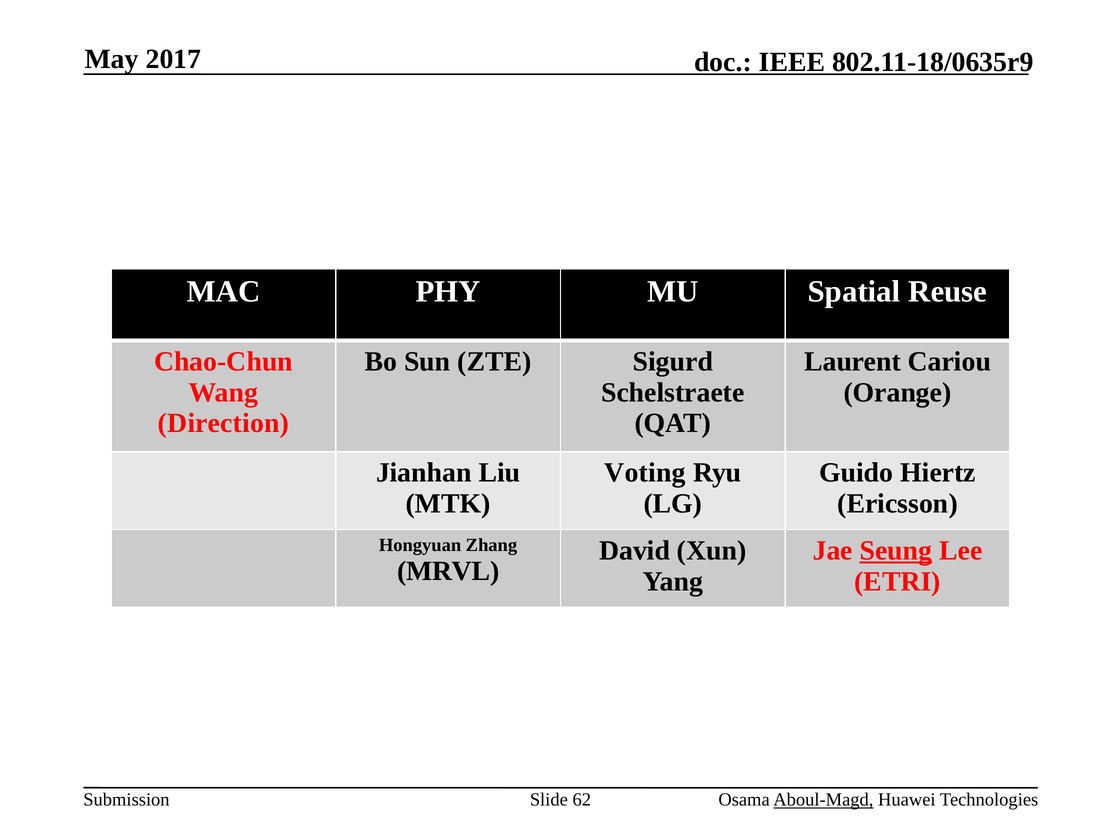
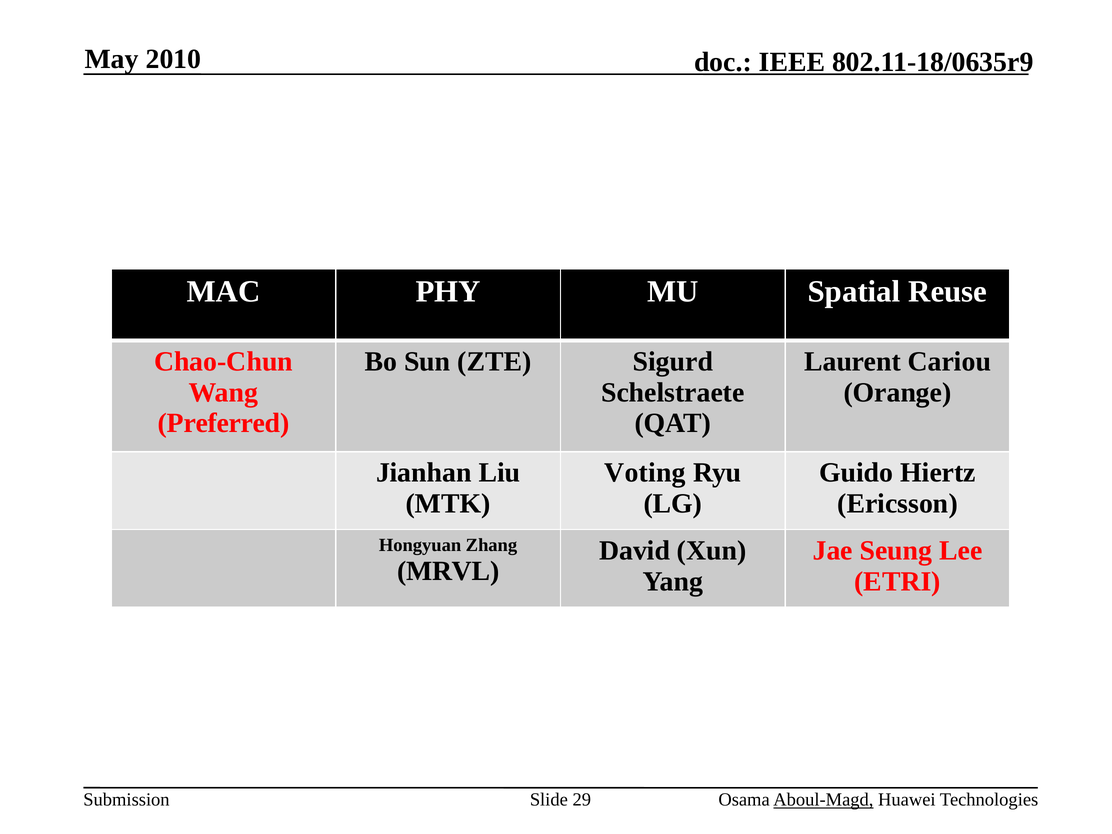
2017: 2017 -> 2010 (173, 59)
Direction: Direction -> Preferred (224, 423)
Seung underline: present -> none (896, 551)
62: 62 -> 29 (582, 800)
